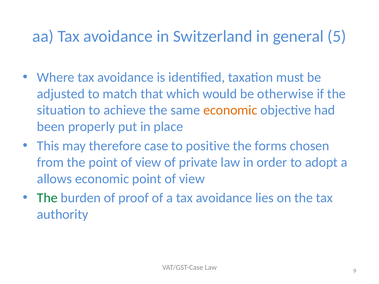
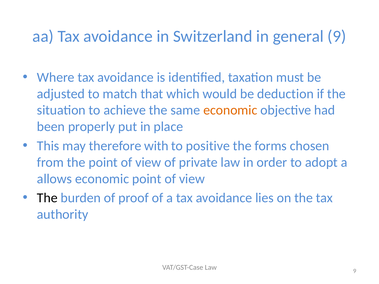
general 5: 5 -> 9 (337, 36)
otherwise: otherwise -> deduction (285, 94)
case: case -> with (156, 146)
The colour: green -> black (47, 198)
